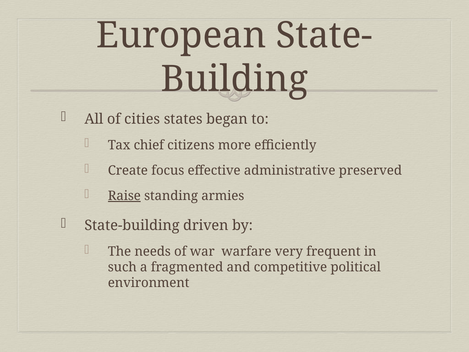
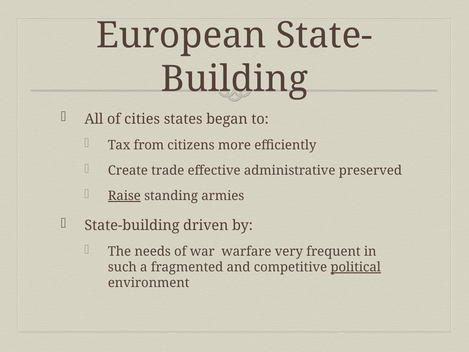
chief: chief -> from (149, 145)
focus: focus -> trade (168, 170)
political underline: none -> present (356, 267)
